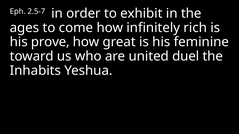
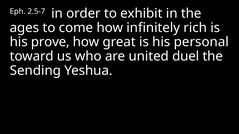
feminine: feminine -> personal (201, 42)
Inhabits: Inhabits -> Sending (35, 71)
